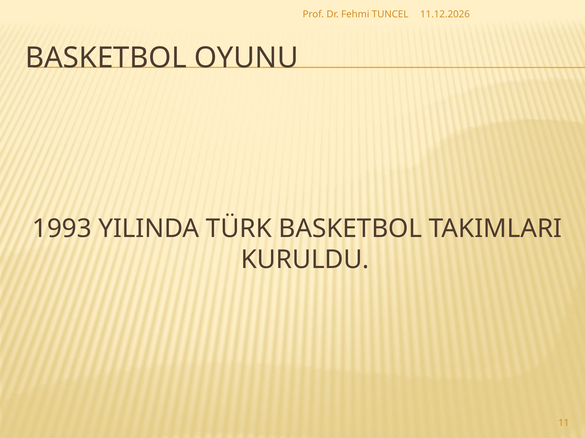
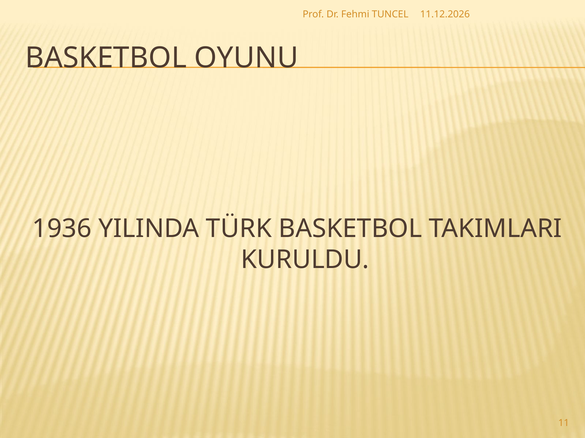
1993: 1993 -> 1936 (62, 229)
